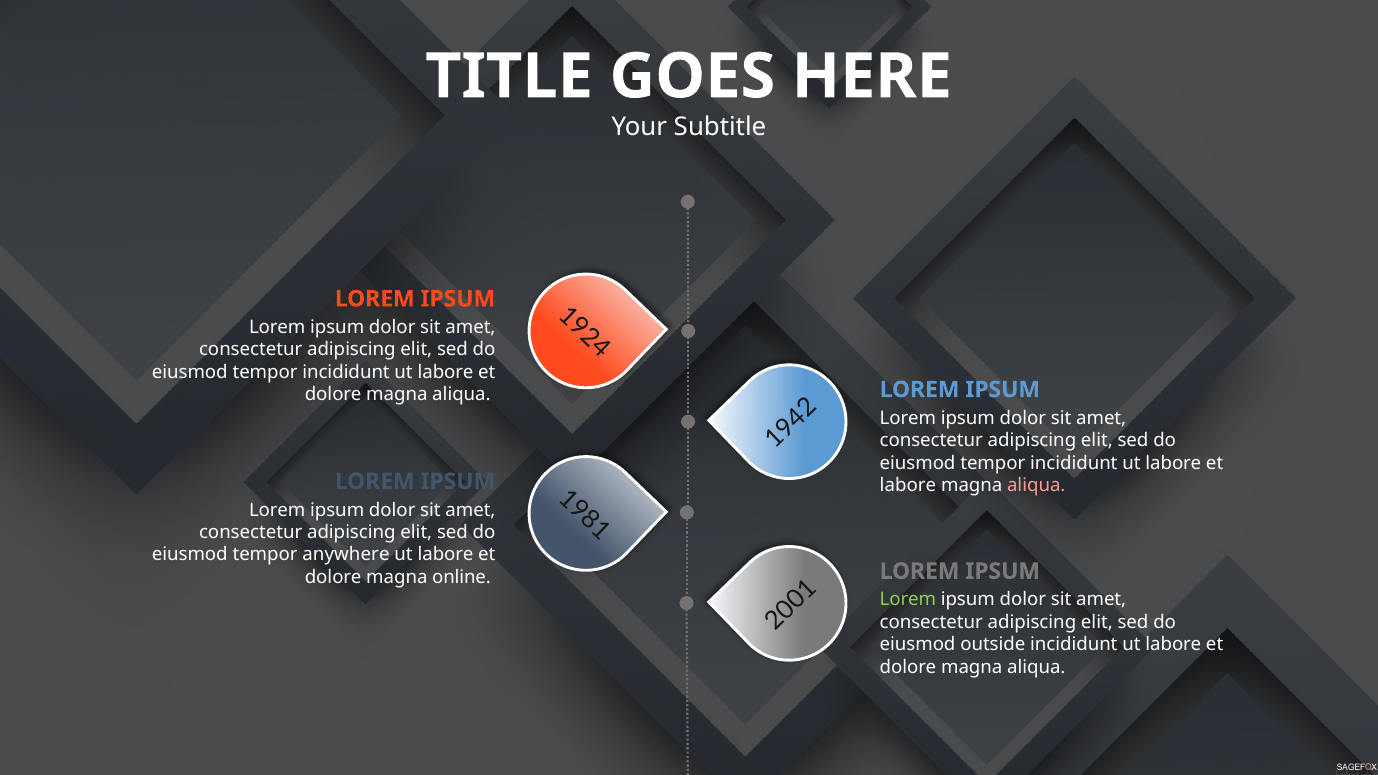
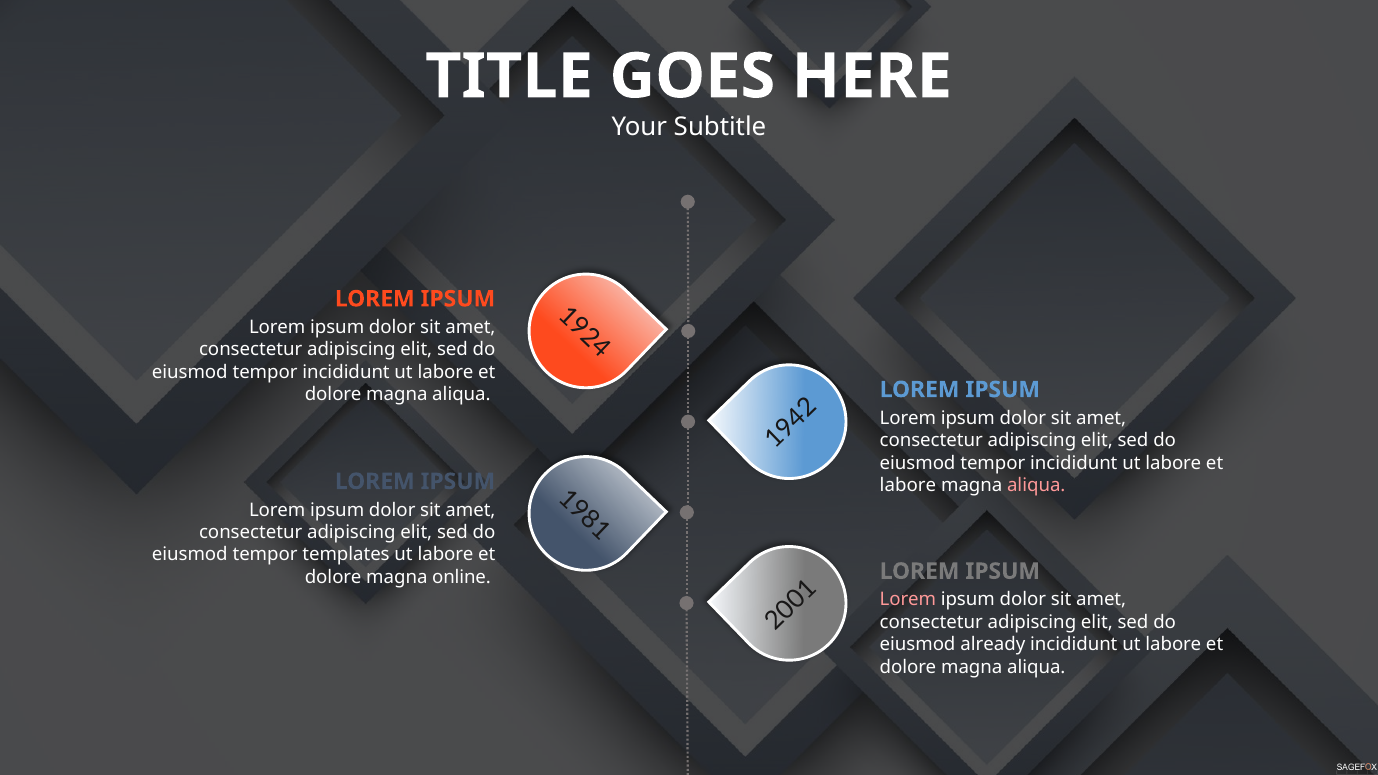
anywhere: anywhere -> templates (346, 555)
Lorem colour: light green -> pink (908, 600)
outside: outside -> already (993, 645)
